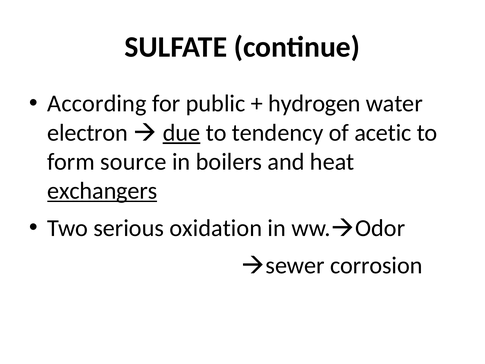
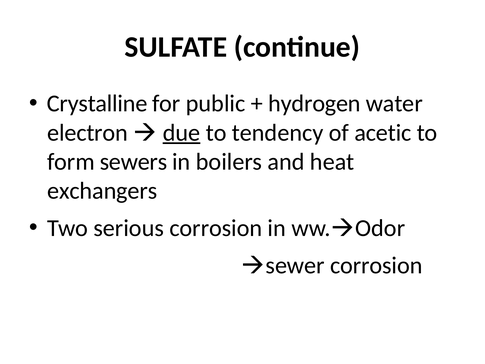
According: According -> Crystalline (97, 104)
source: source -> sewers (134, 162)
exchangers underline: present -> none (102, 191)
serious oxidation: oxidation -> corrosion (216, 228)
